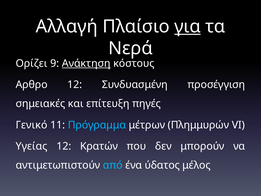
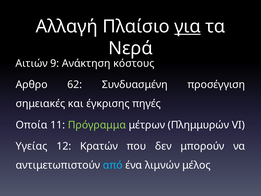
Ορίζει: Ορίζει -> Αιτιών (32, 63)
Ανάκτηση underline: present -> none (86, 63)
Αρθρο 12: 12 -> 62 (75, 85)
επίτευξη: επίτευξη -> έγκρισης (108, 104)
Γενικό: Γενικό -> Οποία (32, 125)
Πρόγραμμα colour: light blue -> light green (97, 125)
ύδατος: ύδατος -> λιμνών (162, 165)
